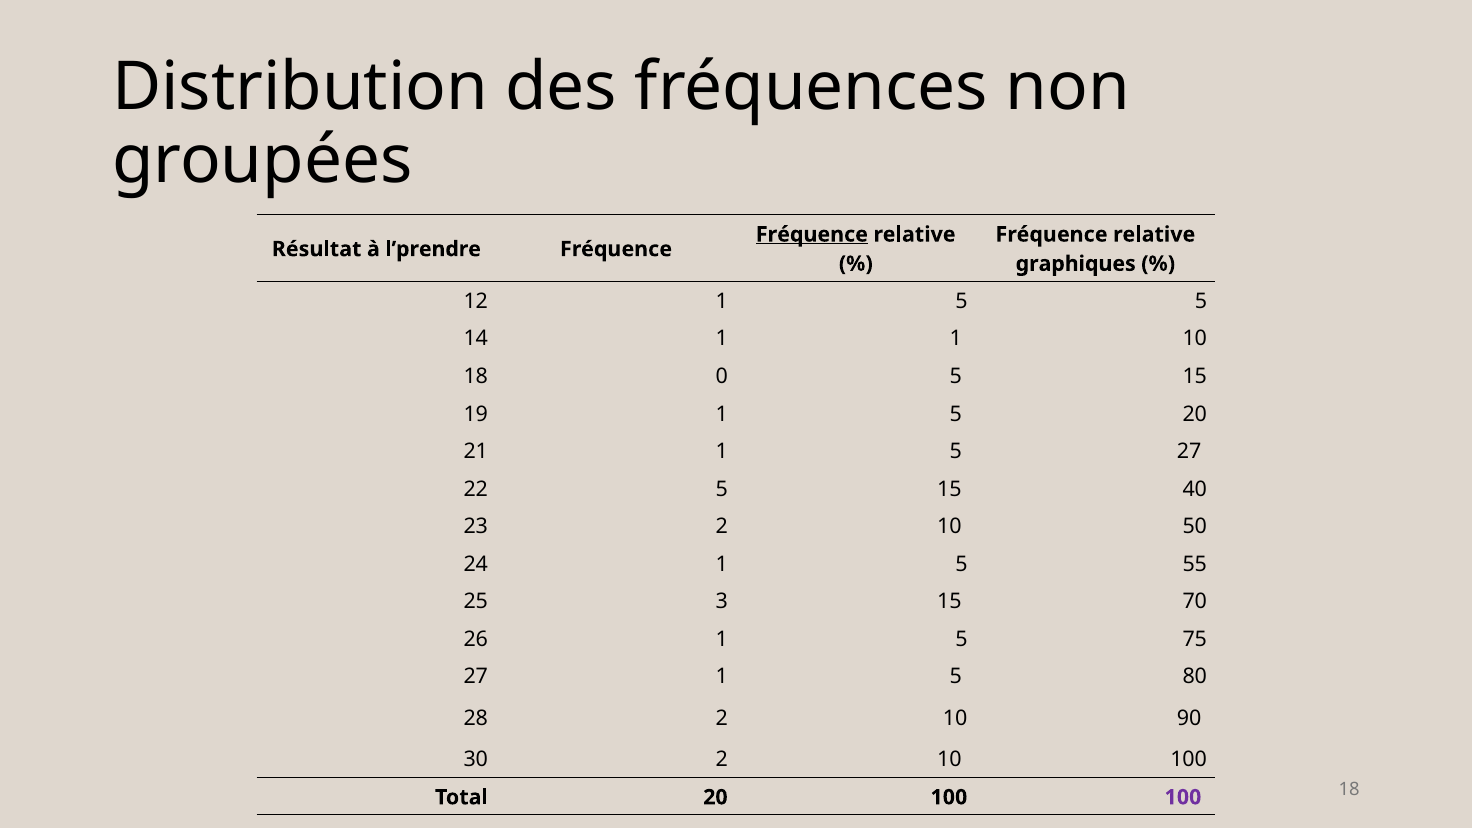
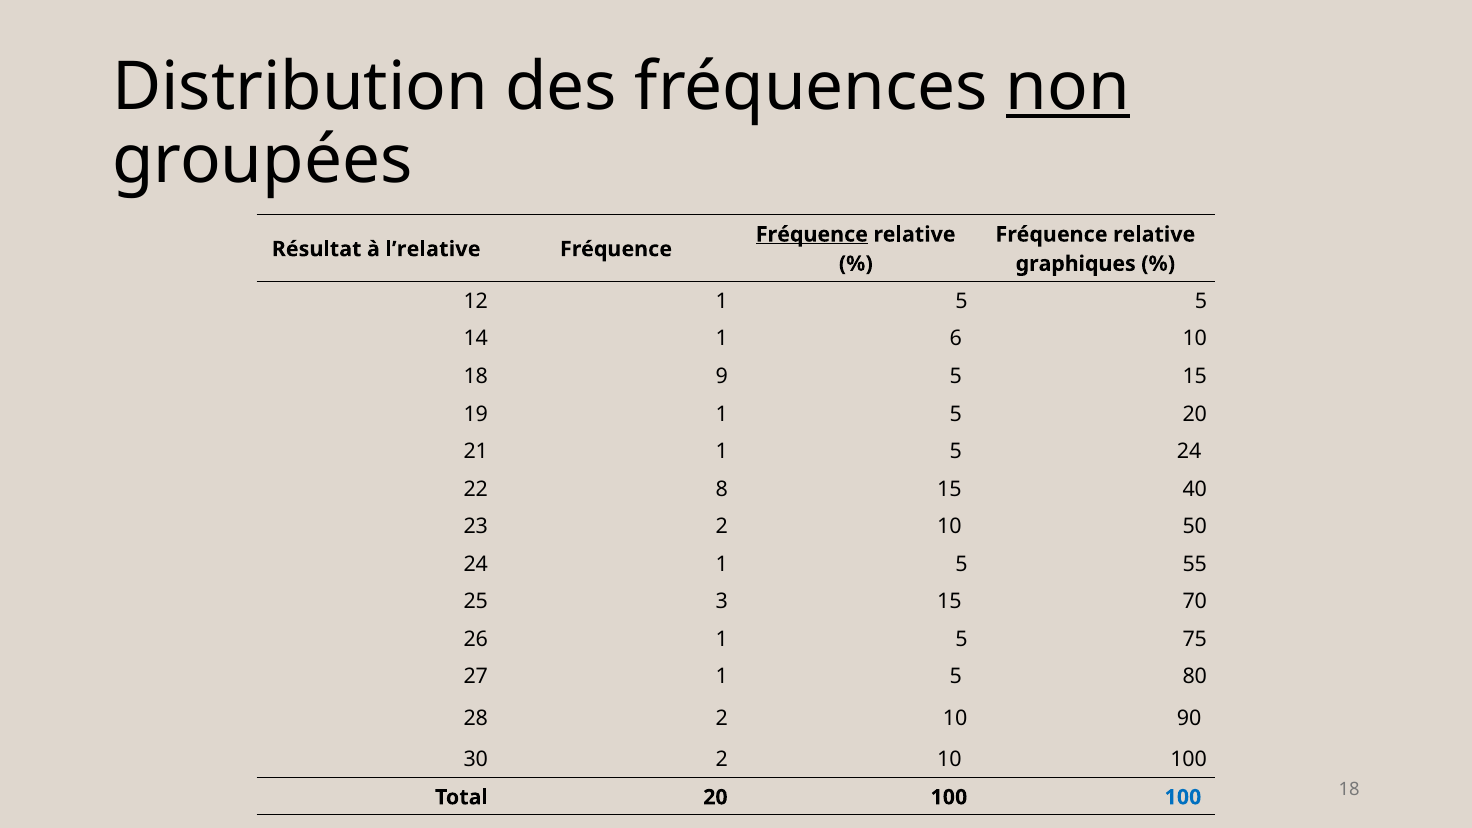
non underline: none -> present (1068, 87)
l’prendre: l’prendre -> l’relative (433, 249)
1 1: 1 -> 6 (956, 339)
0: 0 -> 9 (722, 376)
5 27: 27 -> 24 (1189, 452)
22 5: 5 -> 8 (722, 489)
100 colour: purple -> blue (1183, 797)
